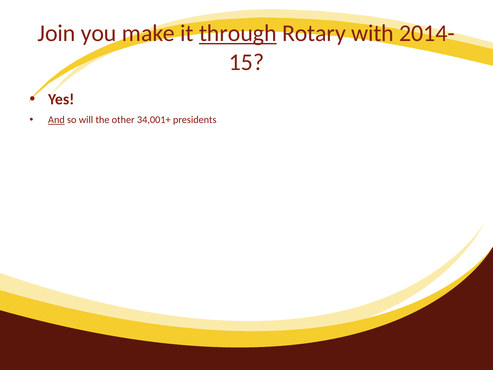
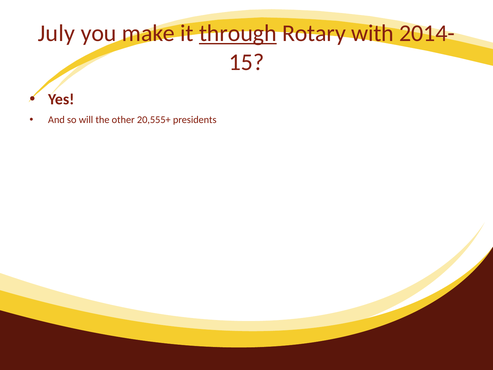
Join: Join -> July (56, 33)
And underline: present -> none (56, 120)
34,001+: 34,001+ -> 20,555+ (154, 120)
